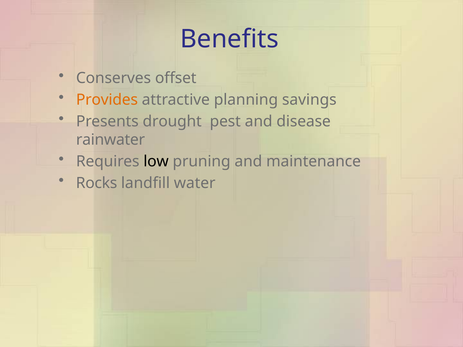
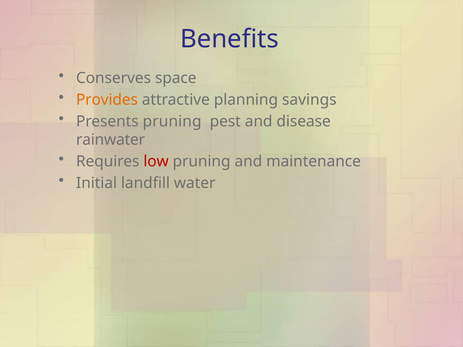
offset: offset -> space (176, 78)
Presents drought: drought -> pruning (172, 121)
low colour: black -> red (156, 162)
Rocks: Rocks -> Initial (97, 183)
